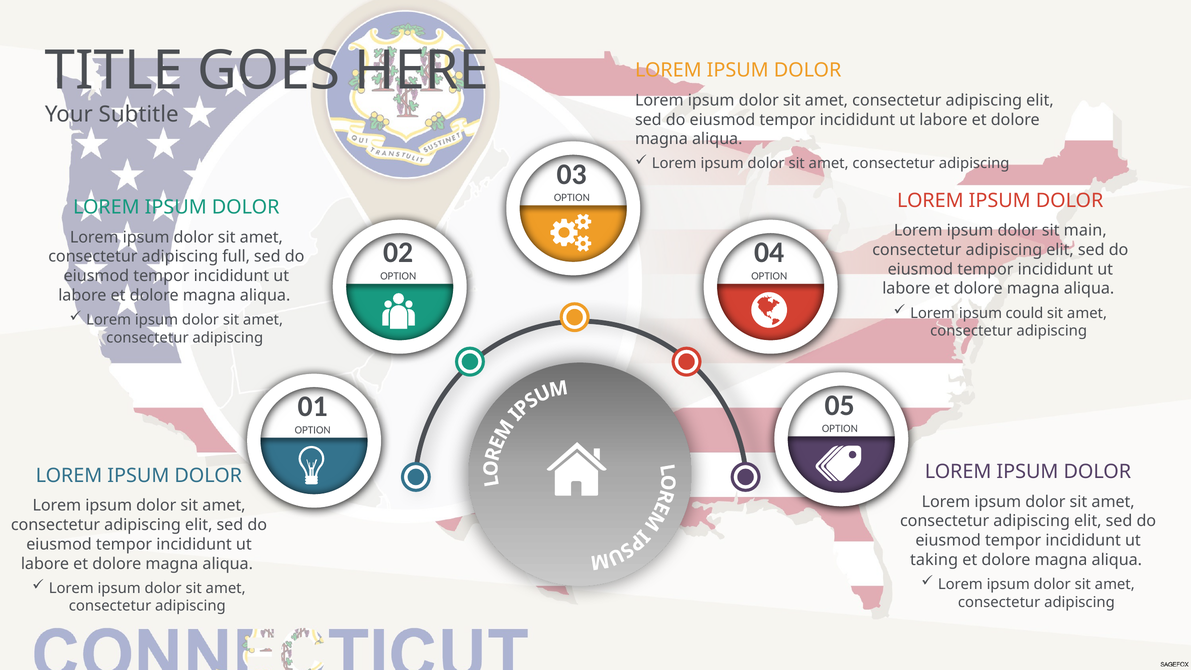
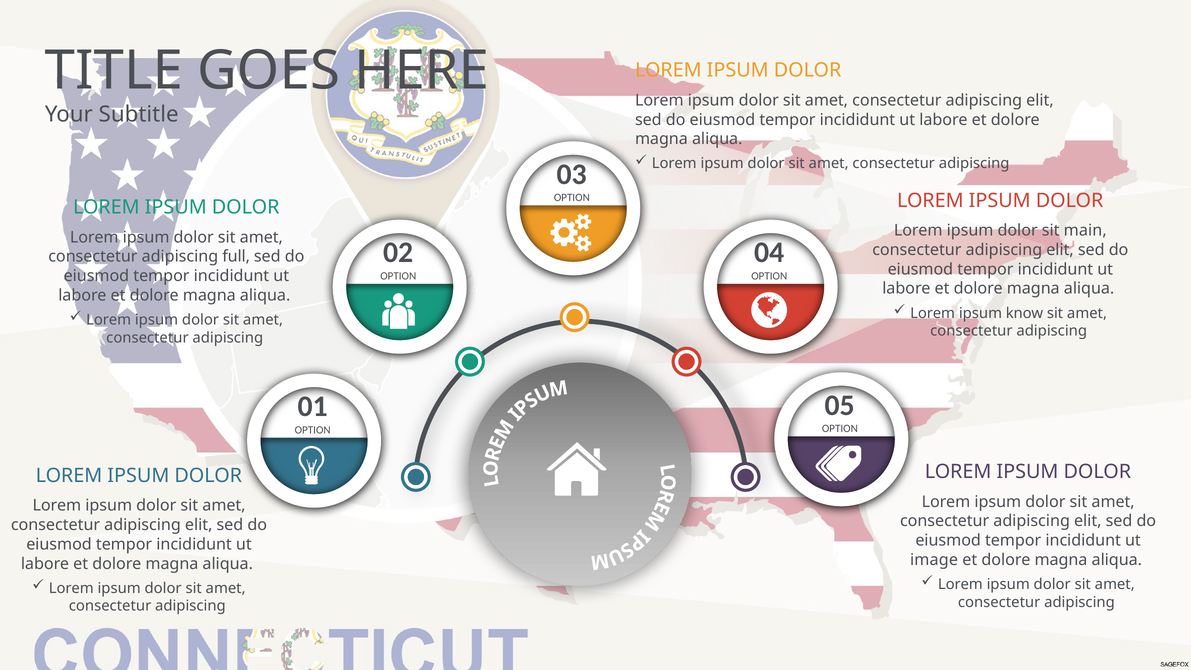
could: could -> know (1024, 313)
taking: taking -> image (934, 560)
